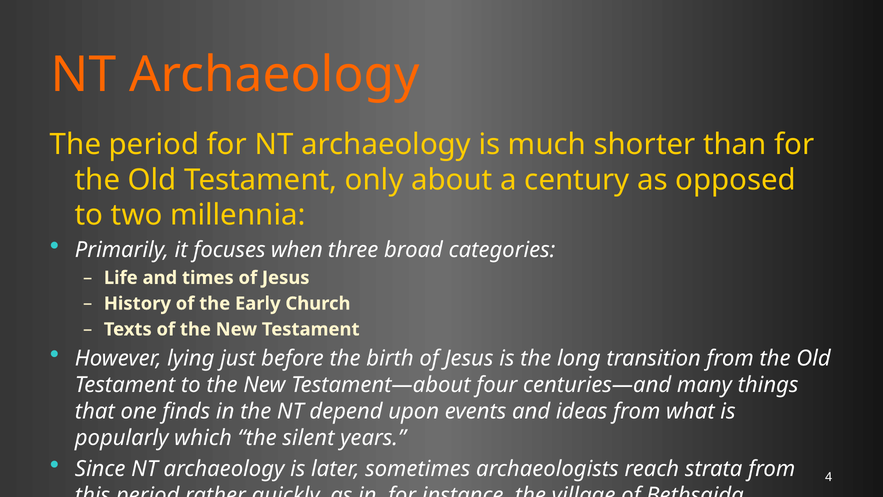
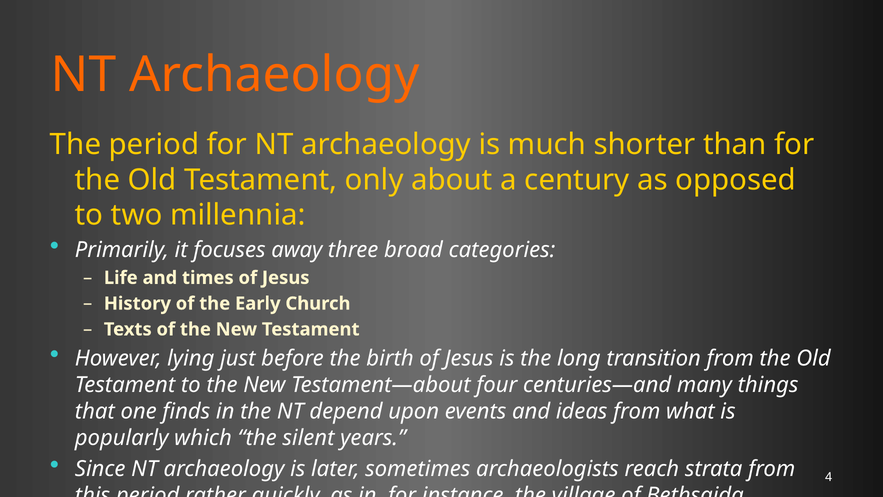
when: when -> away (297, 250)
